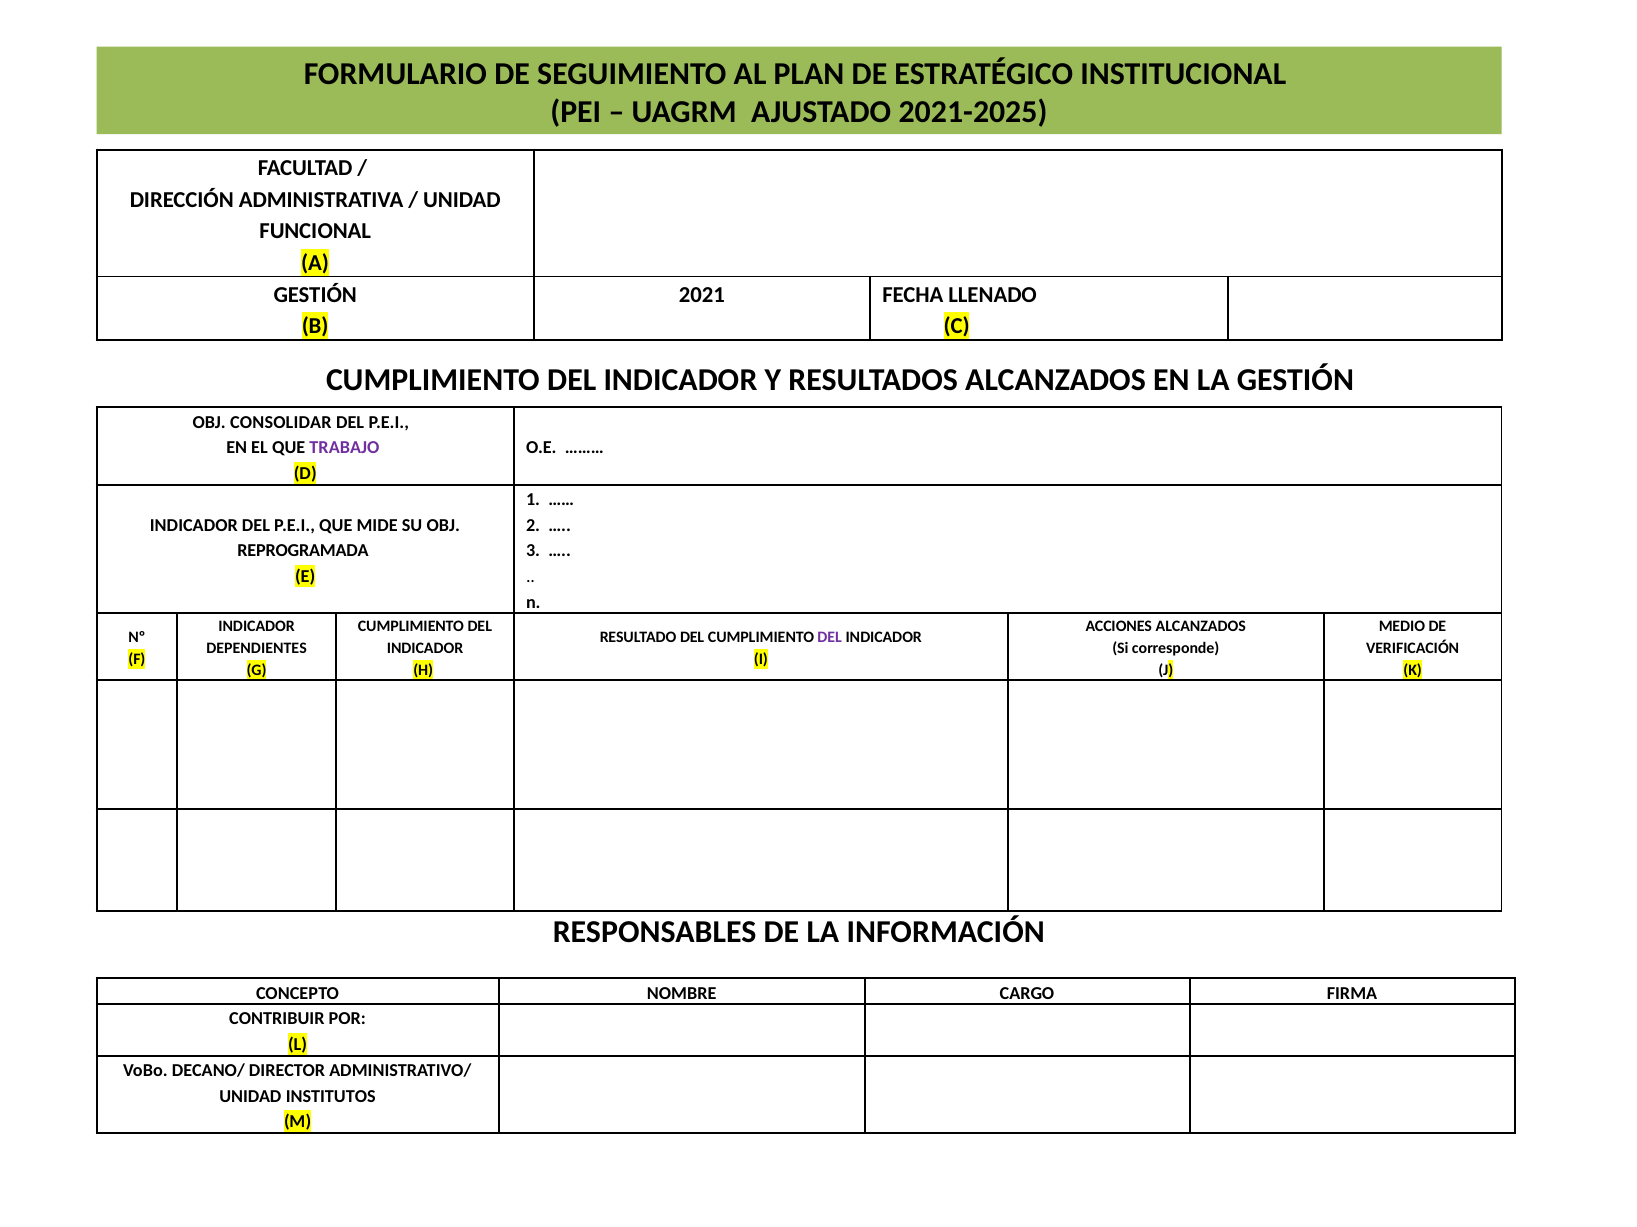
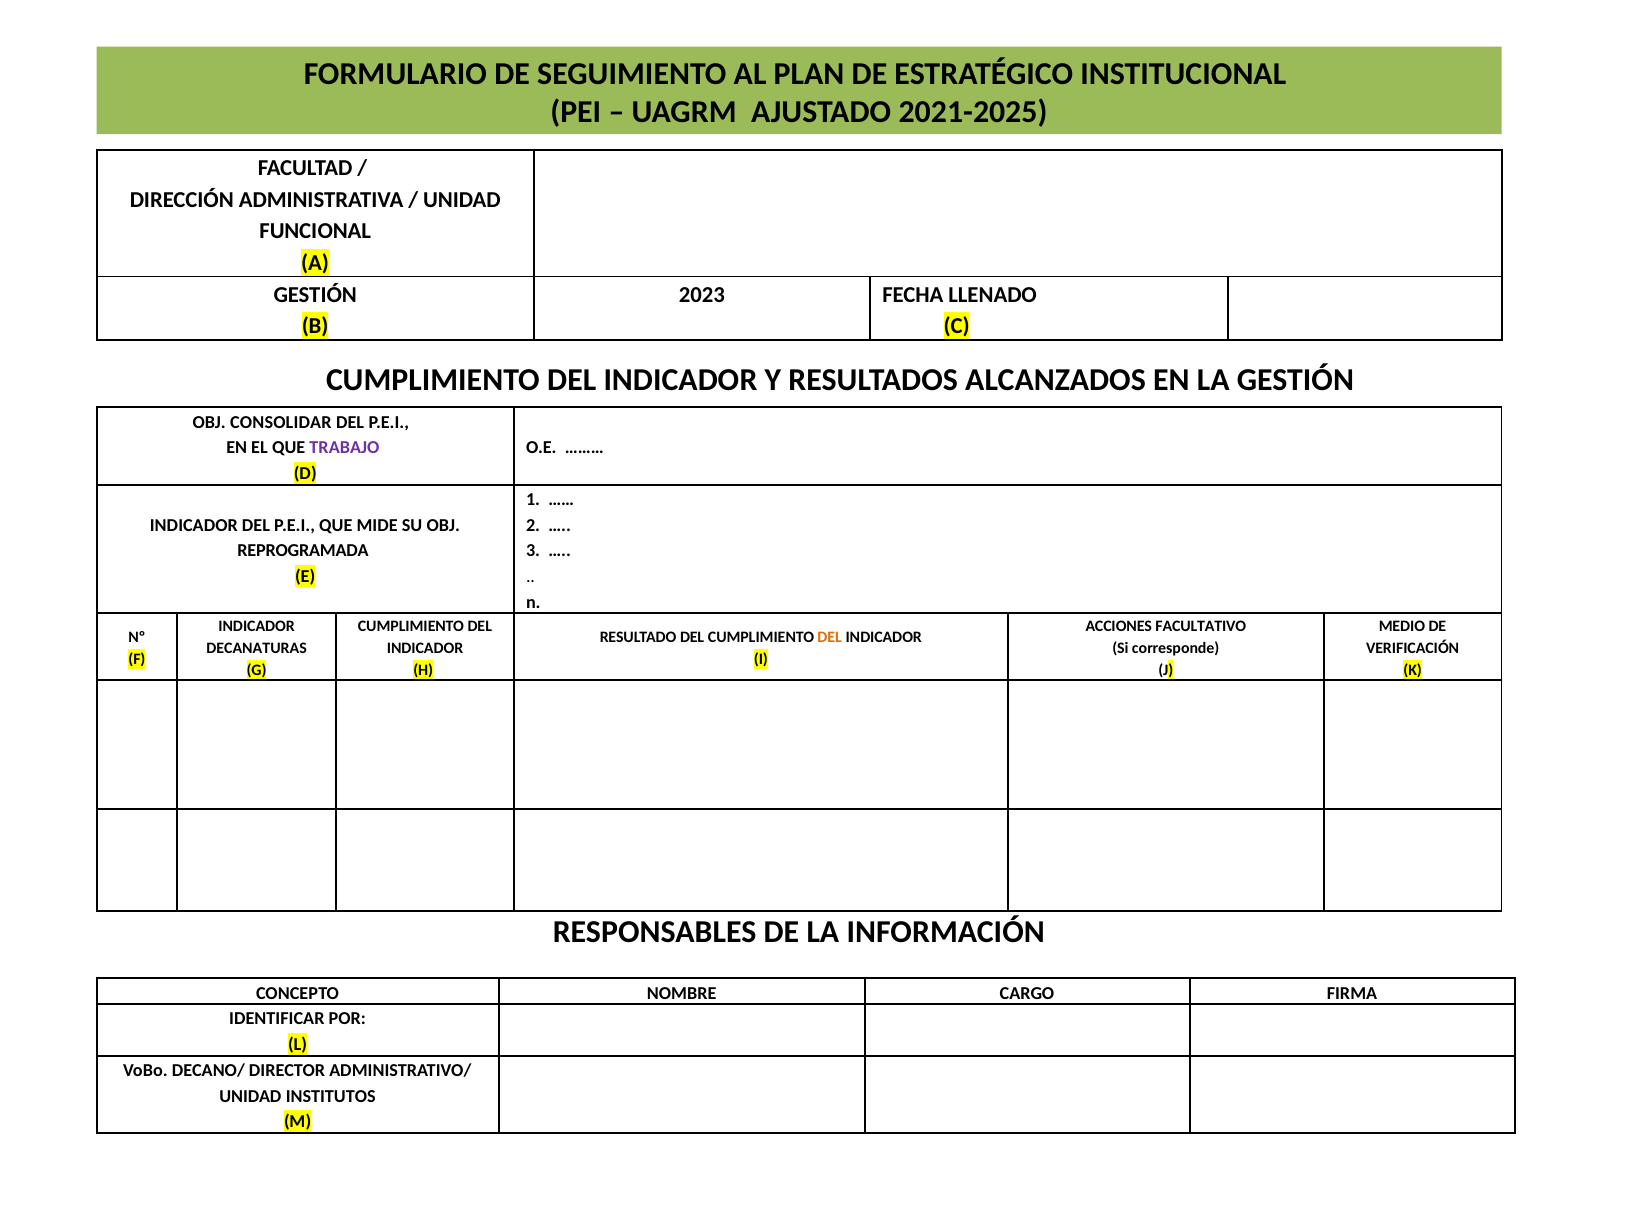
2021: 2021 -> 2023 (702, 295)
ACCIONES ALCANZADOS: ALCANZADOS -> FACULTATIVO (1201, 626)
DEL colour: purple -> orange (830, 637)
DEPENDIENTES: DEPENDIENTES -> DECANATURAS (257, 648)
CONTRIBUIR: CONTRIBUIR -> IDENTIFICAR (277, 1020)
